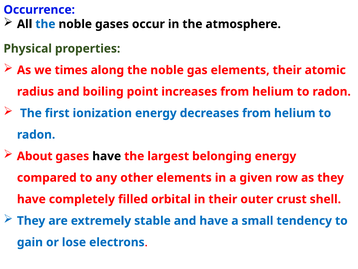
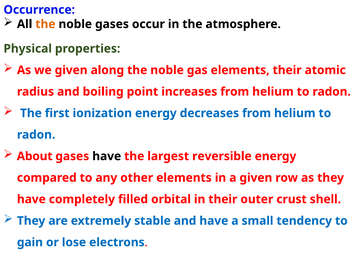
the colour: blue -> orange (45, 24)
we times: times -> given (71, 70)
belonging: belonging -> reversible (222, 156)
